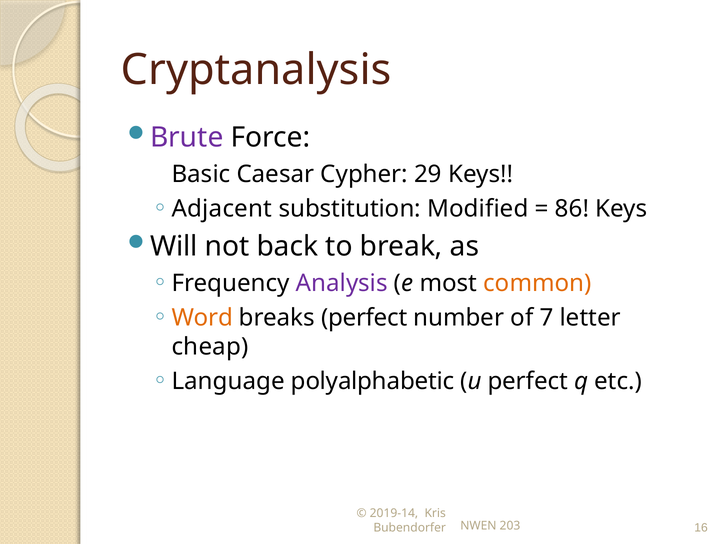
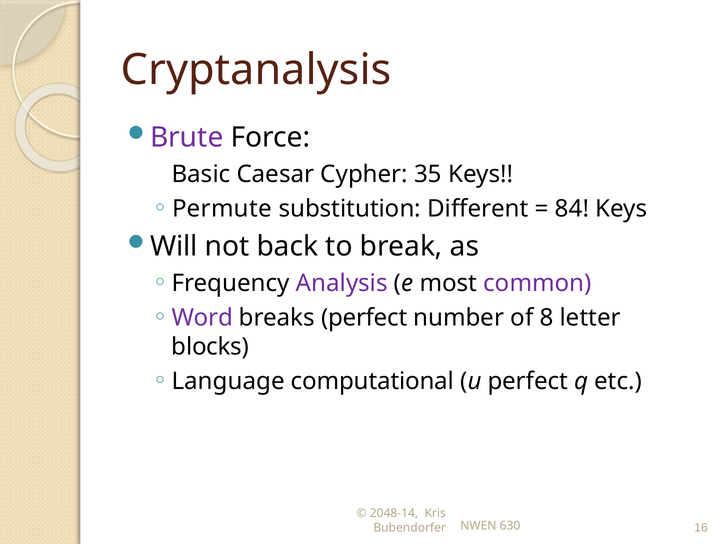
29: 29 -> 35 (428, 174)
Adjacent: Adjacent -> Permute (222, 208)
Modified: Modified -> Different (478, 208)
86: 86 -> 84 (572, 208)
common colour: orange -> purple (537, 283)
Word colour: orange -> purple (202, 317)
7: 7 -> 8 (547, 317)
cheap: cheap -> blocks (210, 346)
polyalphabetic: polyalphabetic -> computational (373, 381)
2019-14: 2019-14 -> 2048-14 (394, 513)
203: 203 -> 630 (510, 526)
